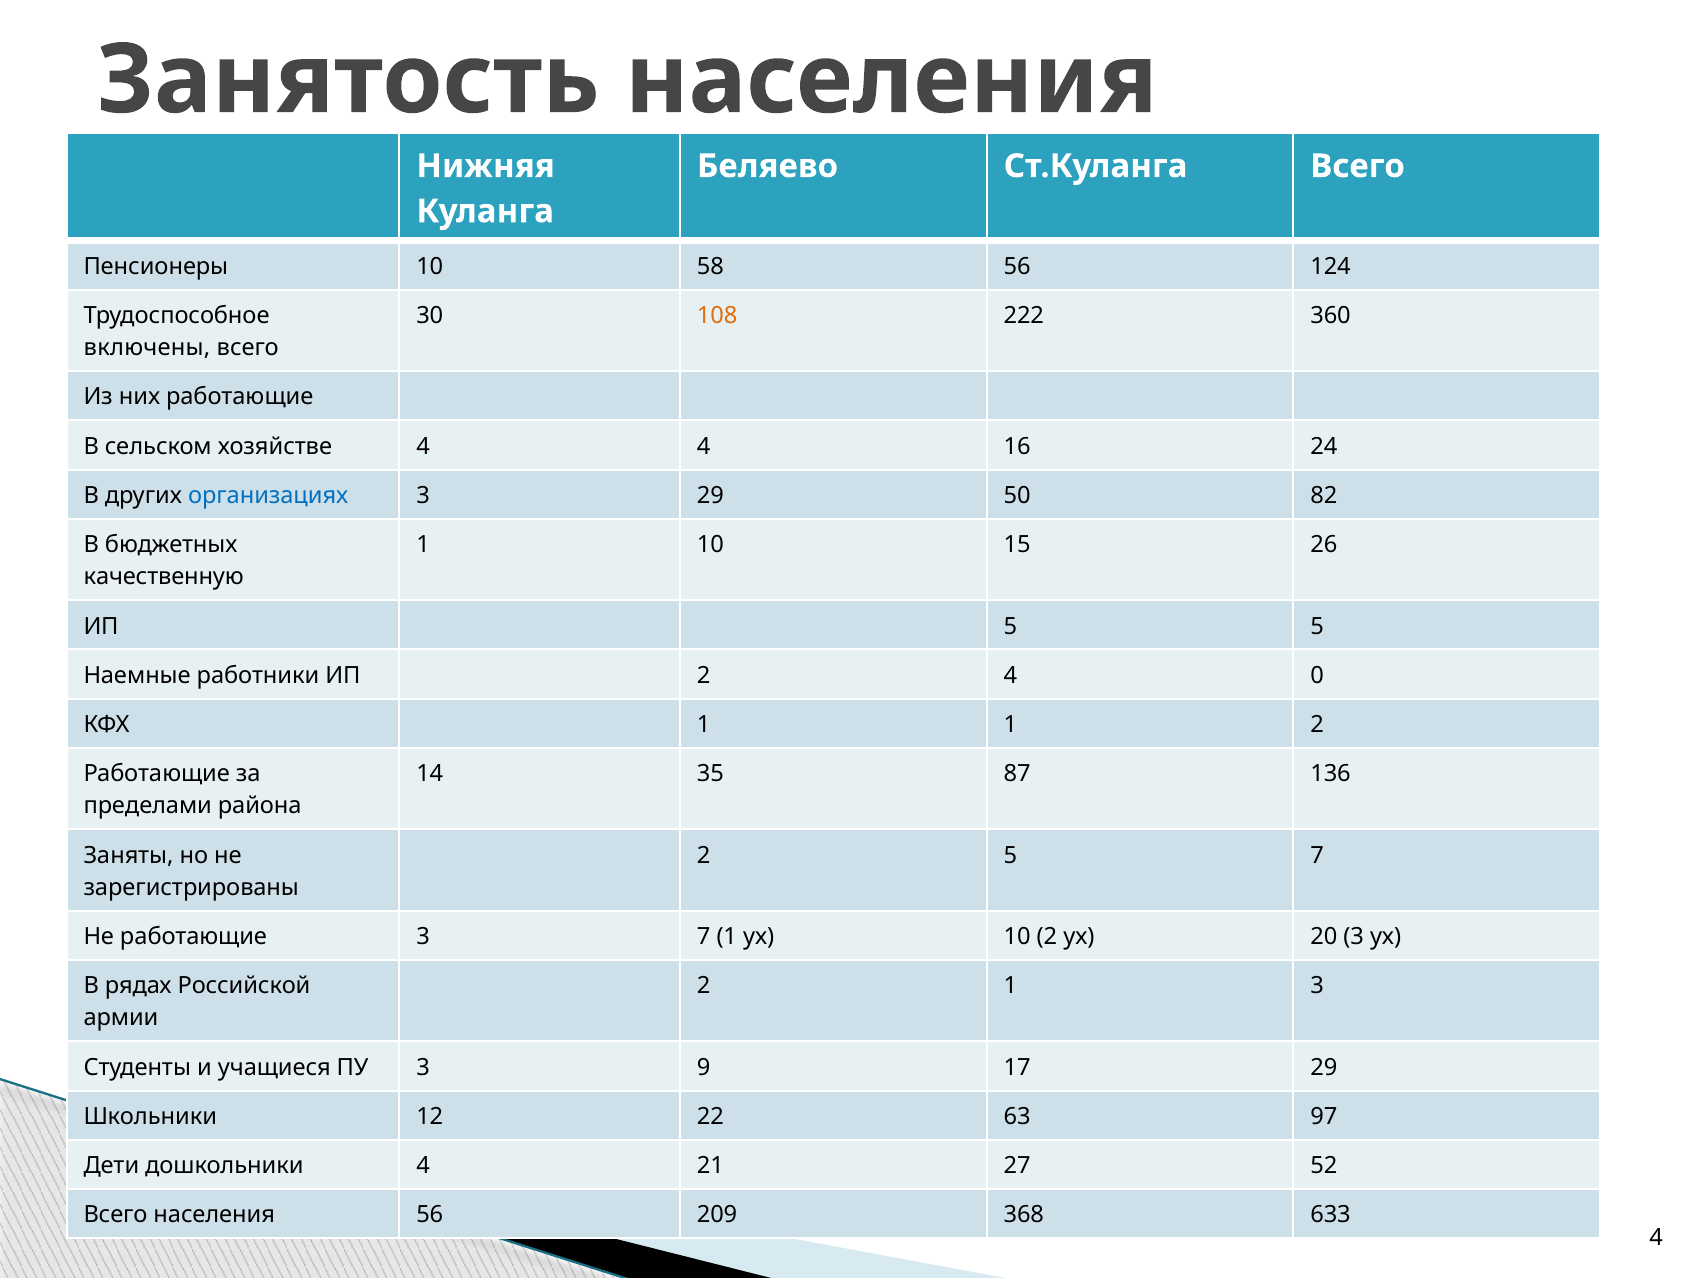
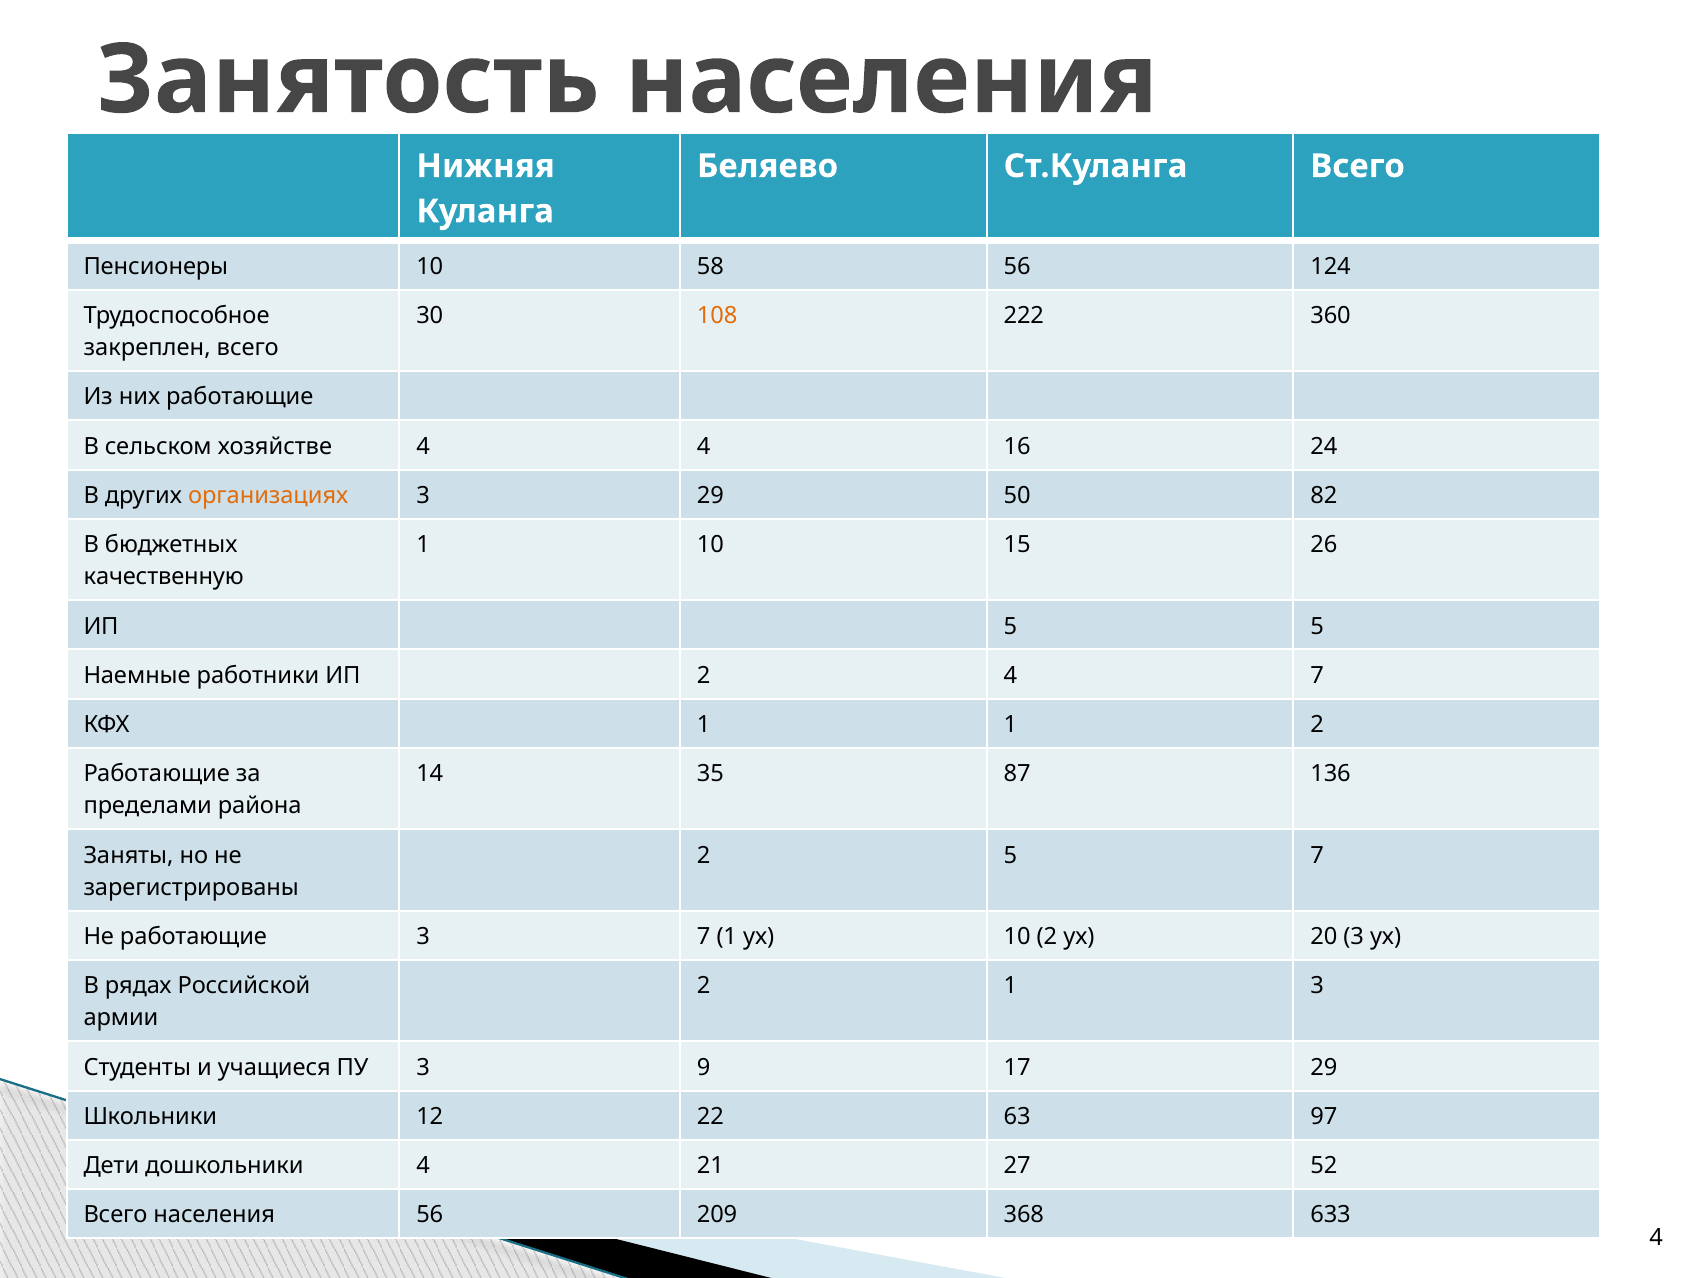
включены: включены -> закреплен (147, 348)
организациях colour: blue -> orange (268, 496)
4 0: 0 -> 7 (1317, 675)
